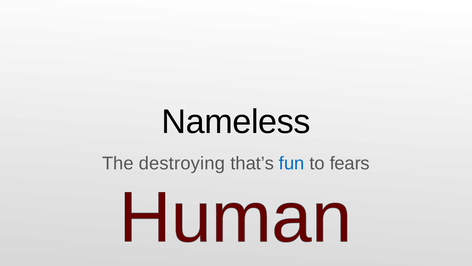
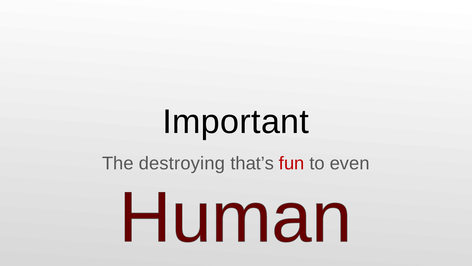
Nameless: Nameless -> Important (236, 122)
fun colour: blue -> red (292, 163)
fears: fears -> even (350, 163)
